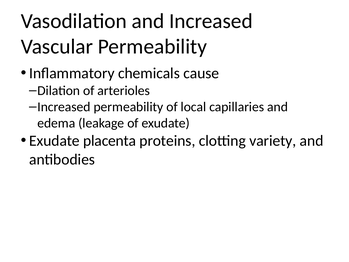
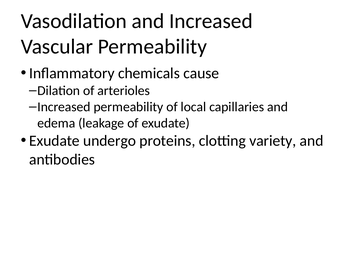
placenta: placenta -> undergo (110, 141)
